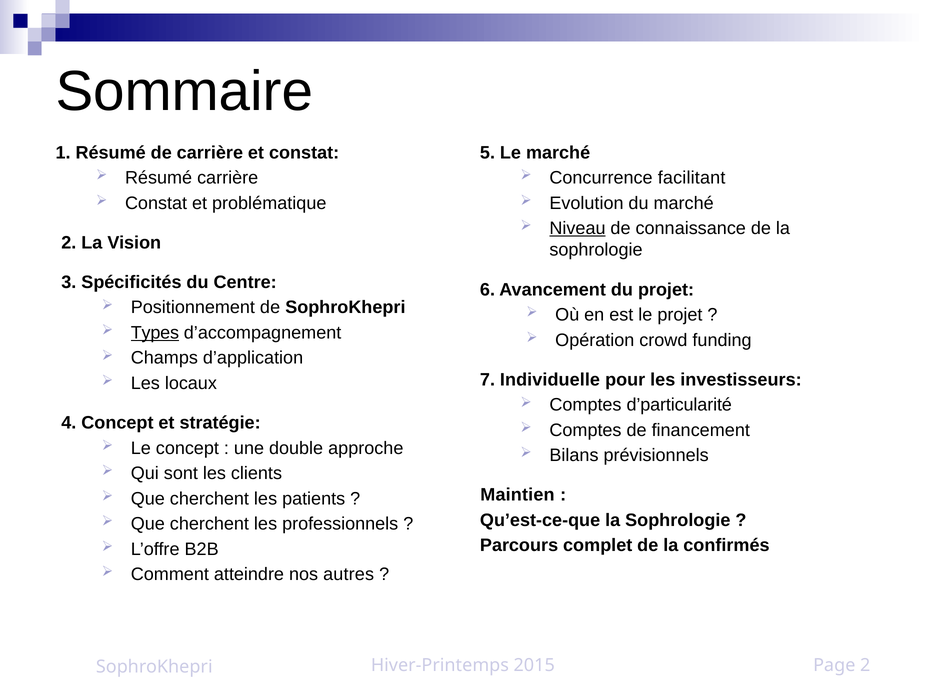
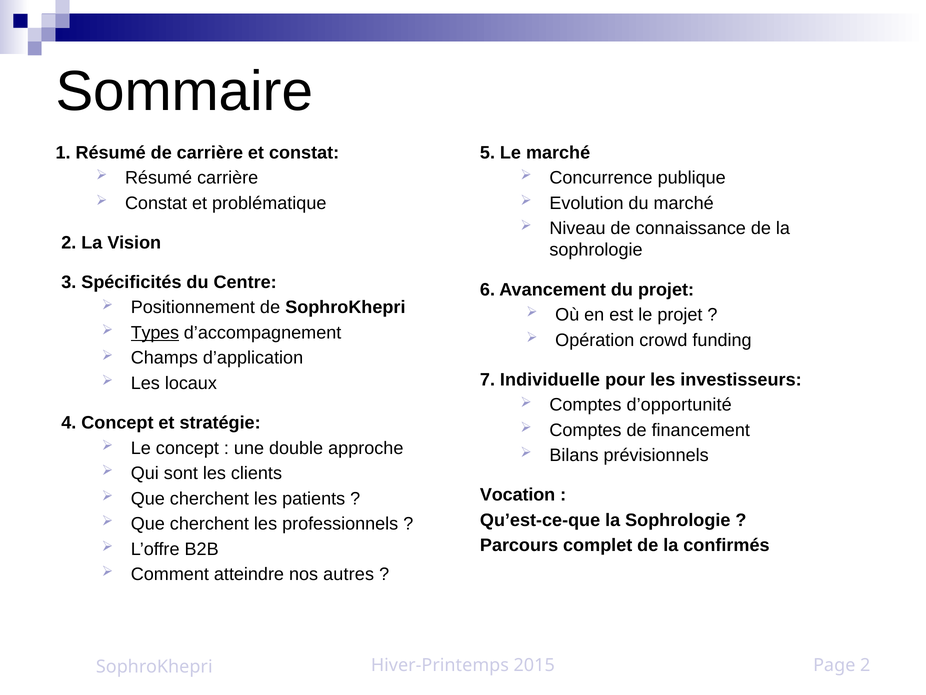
facilitant: facilitant -> publique (692, 178)
Niveau underline: present -> none (577, 228)
d’particularité: d’particularité -> d’opportunité (679, 405)
Maintien: Maintien -> Vocation (518, 495)
